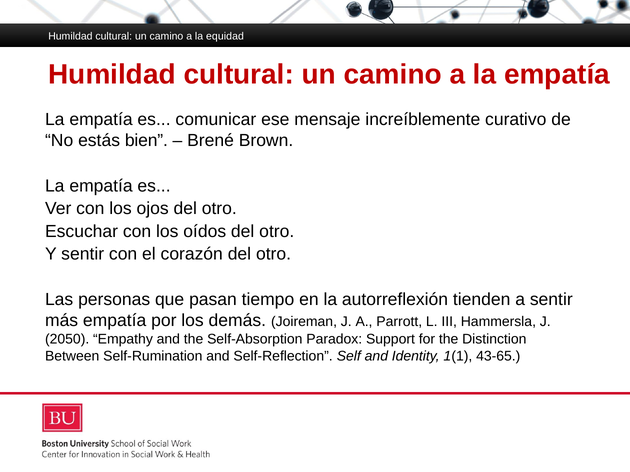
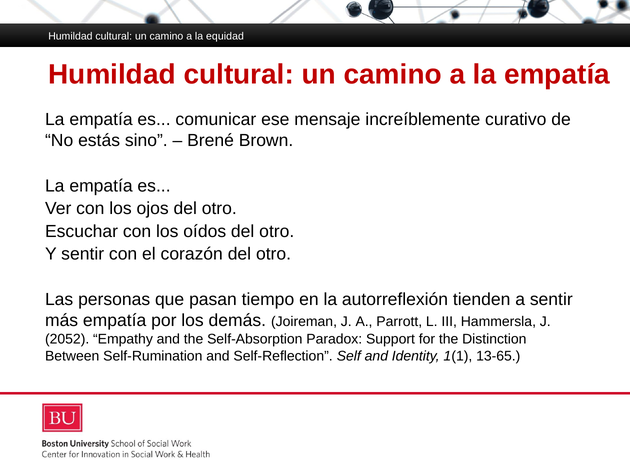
bien: bien -> sino (146, 141)
2050: 2050 -> 2052 (67, 340)
43-65: 43-65 -> 13-65 (498, 356)
